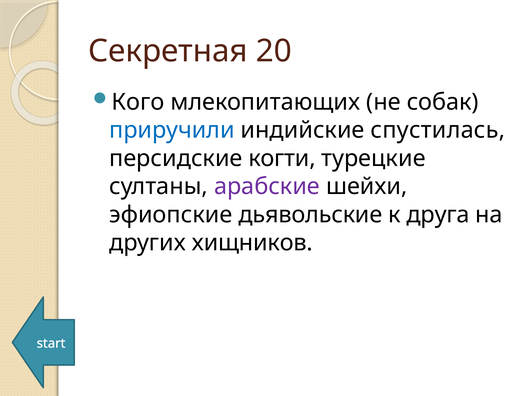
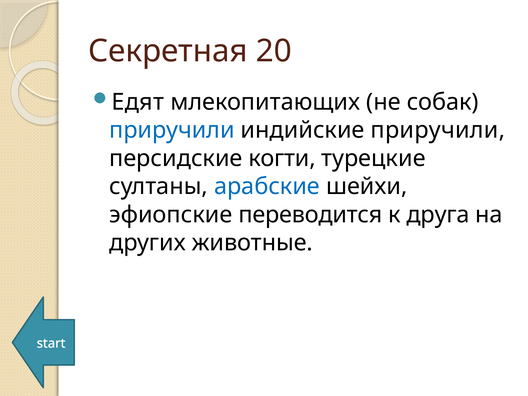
Кого: Кого -> Едят (138, 102)
индийские спустилась: спустилась -> приручили (438, 130)
арабские colour: purple -> blue (267, 186)
дьявольские: дьявольские -> переводится (310, 215)
хищников: хищников -> животные (252, 243)
